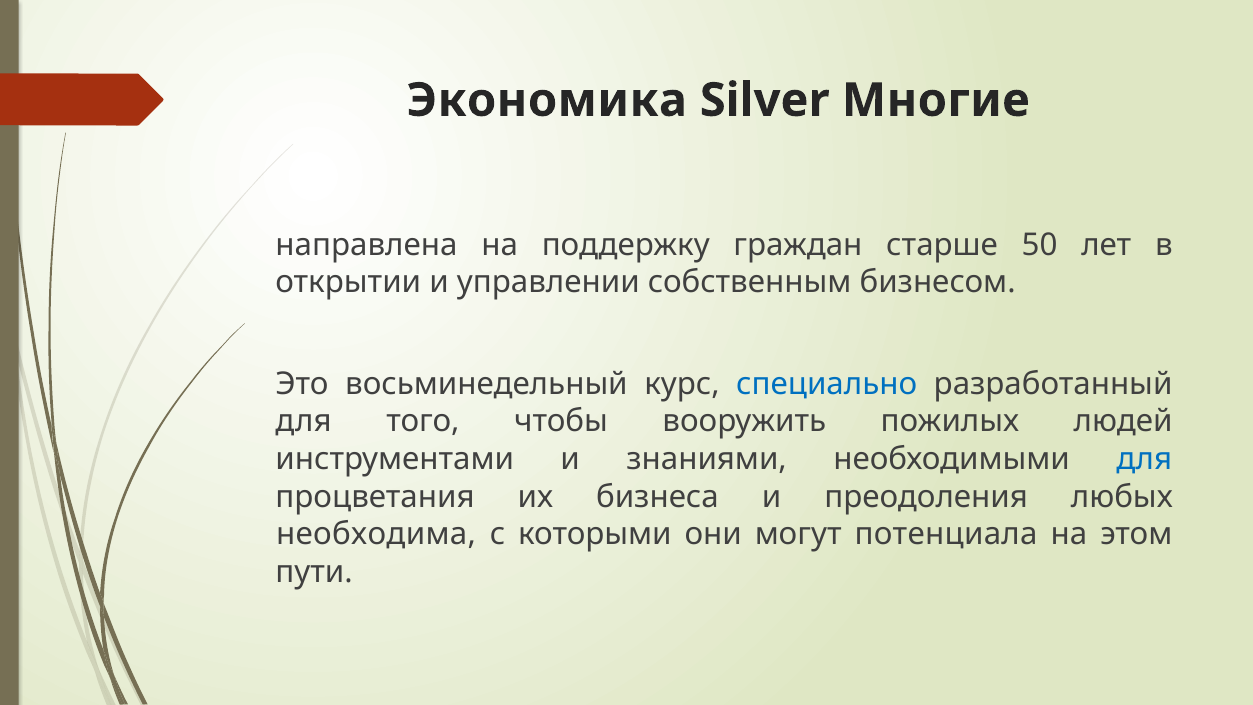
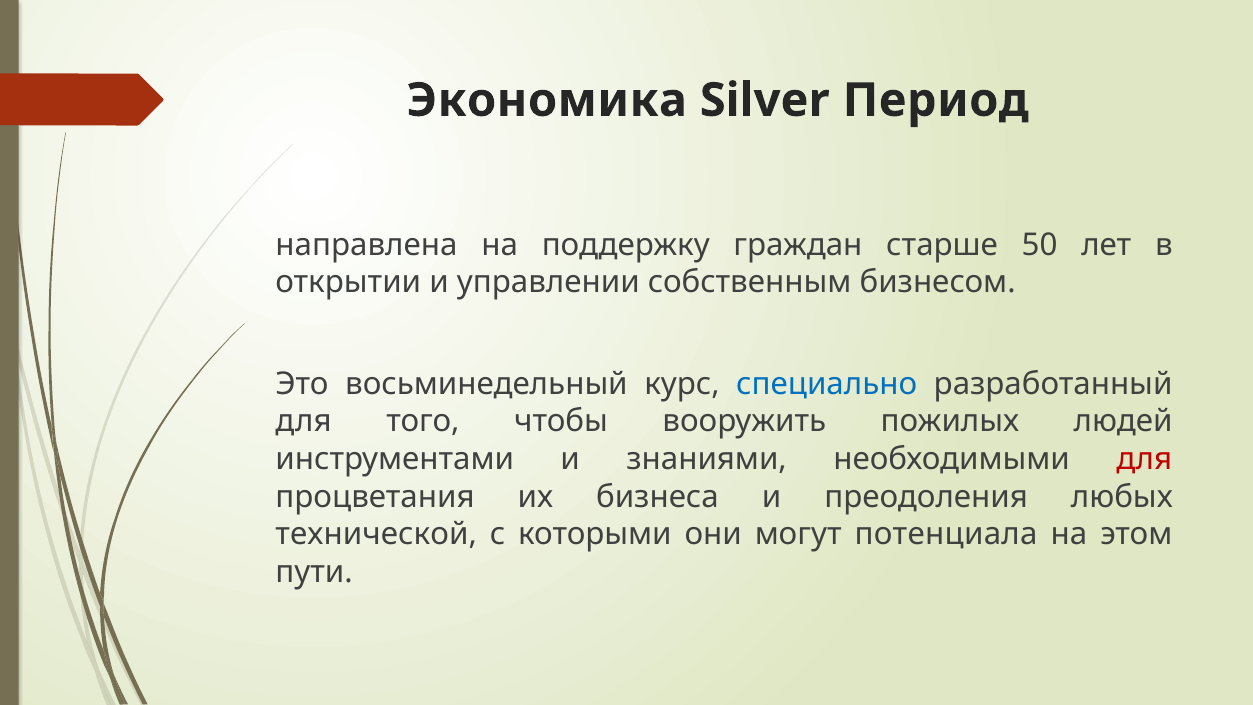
Многие: Многие -> Период (936, 100)
для colour: blue -> red (1144, 459)
необходима: необходима -> технической (376, 534)
